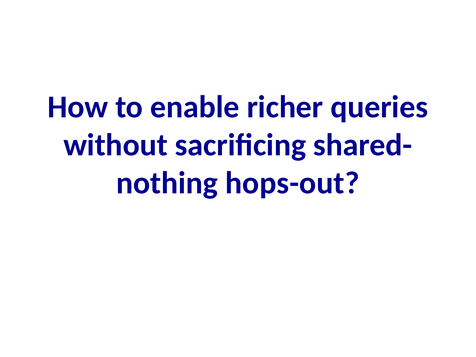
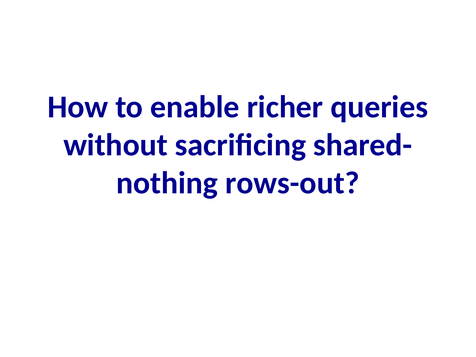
hops-out: hops-out -> rows-out (292, 183)
